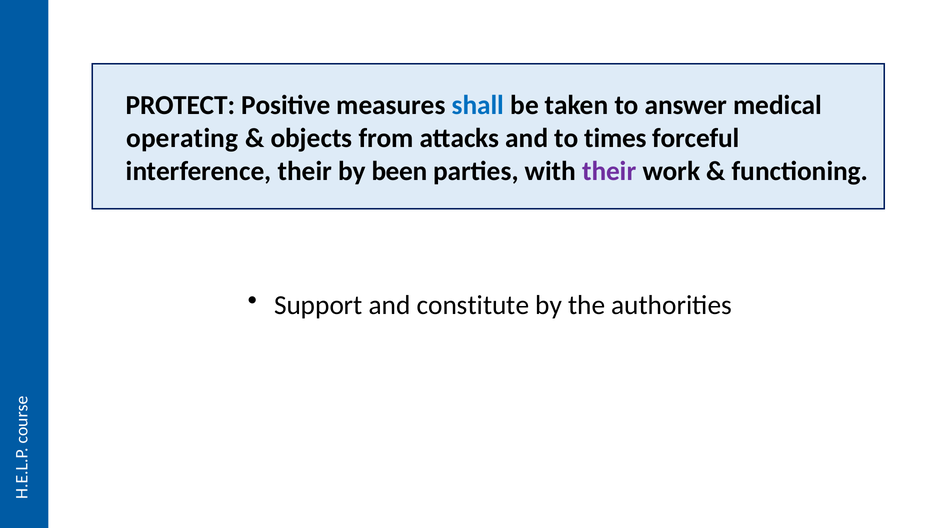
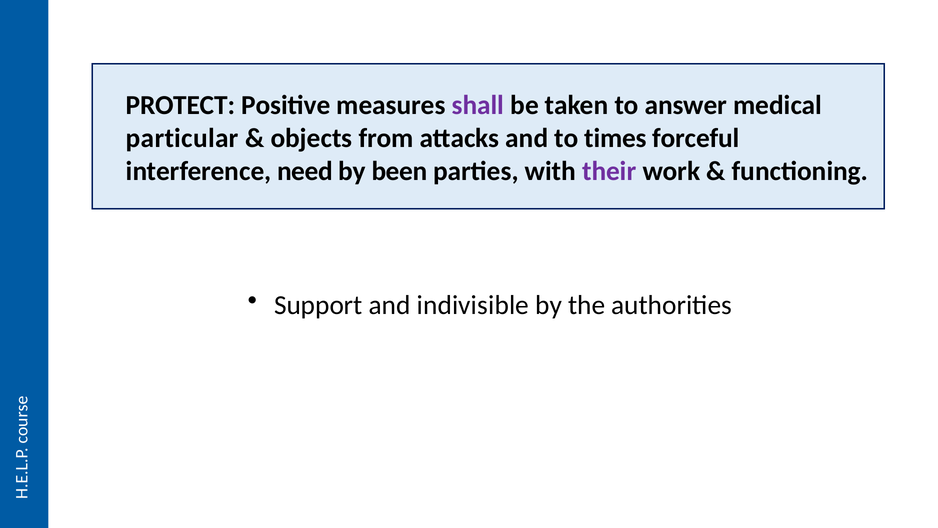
shall colour: blue -> purple (478, 105)
operating: operating -> particular (182, 138)
interference their: their -> need (305, 171)
constitute: constitute -> indivisible (473, 305)
